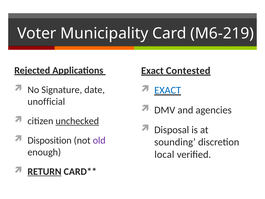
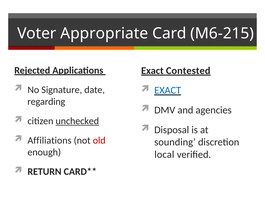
Municipality: Municipality -> Appropriate (104, 33)
M6-219: M6-219 -> M6-215 (222, 33)
unofficial: unofficial -> regarding (46, 102)
Disposition: Disposition -> Affiliations (49, 140)
old colour: purple -> red (99, 140)
RETURN underline: present -> none (44, 171)
